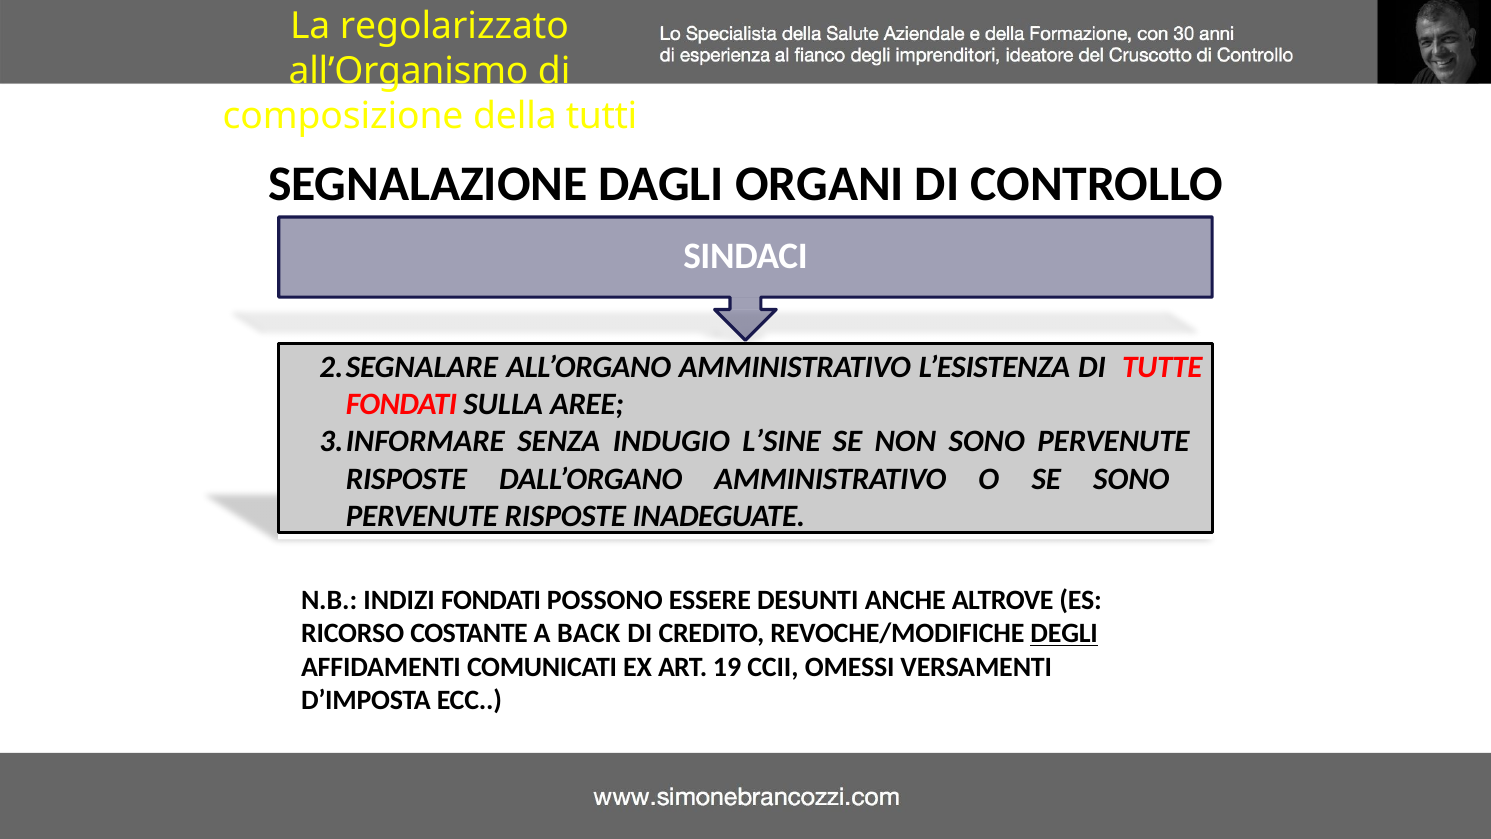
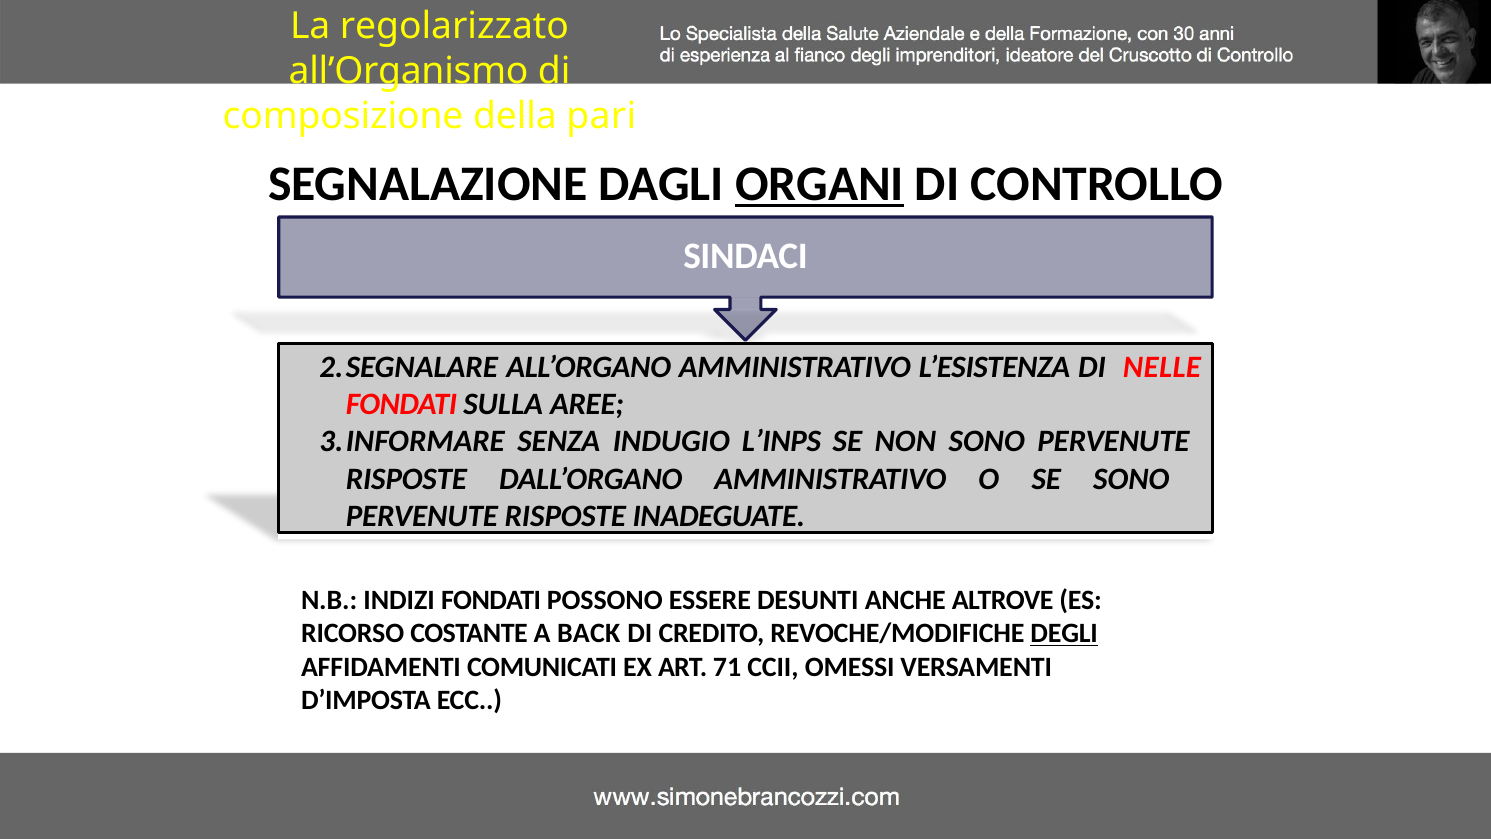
tutti: tutti -> pari (601, 116)
ORGANI underline: none -> present (820, 184)
TUTTE: TUTTE -> NELLE (1162, 367)
L’SINE: L’SINE -> L’INPS (782, 442)
19: 19 -> 71 (727, 667)
